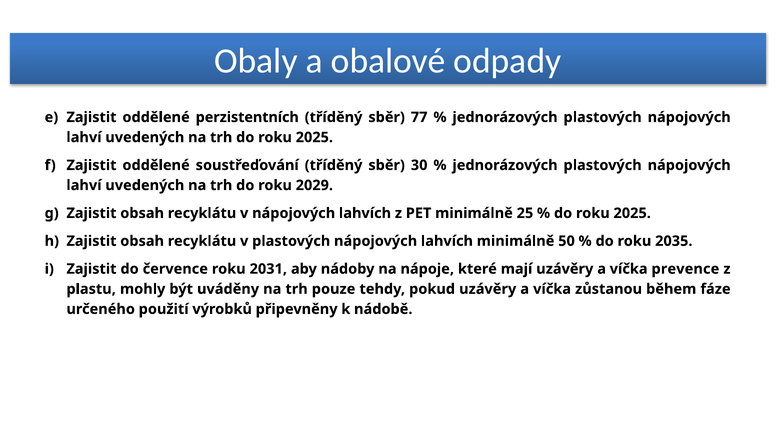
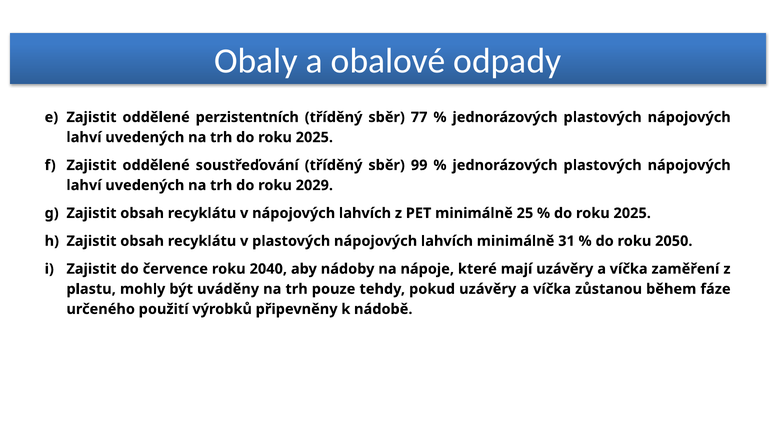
30: 30 -> 99 (419, 165)
50: 50 -> 31 (567, 241)
2035: 2035 -> 2050 (674, 241)
2031: 2031 -> 2040 (268, 269)
prevence: prevence -> zaměření (685, 269)
